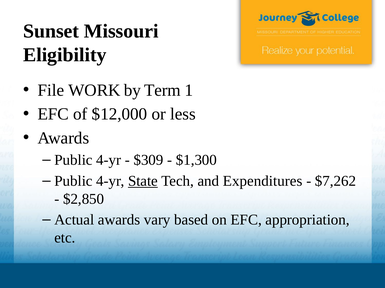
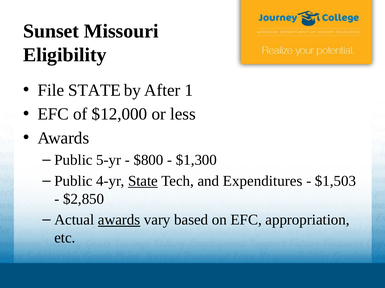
File WORK: WORK -> STATE (94, 90)
Term: Term -> After (162, 90)
4-yr: 4-yr -> 5-yr (109, 160)
$309: $309 -> $800 (148, 160)
$7,262: $7,262 -> $1,503 (335, 181)
awards underline: none -> present (119, 220)
